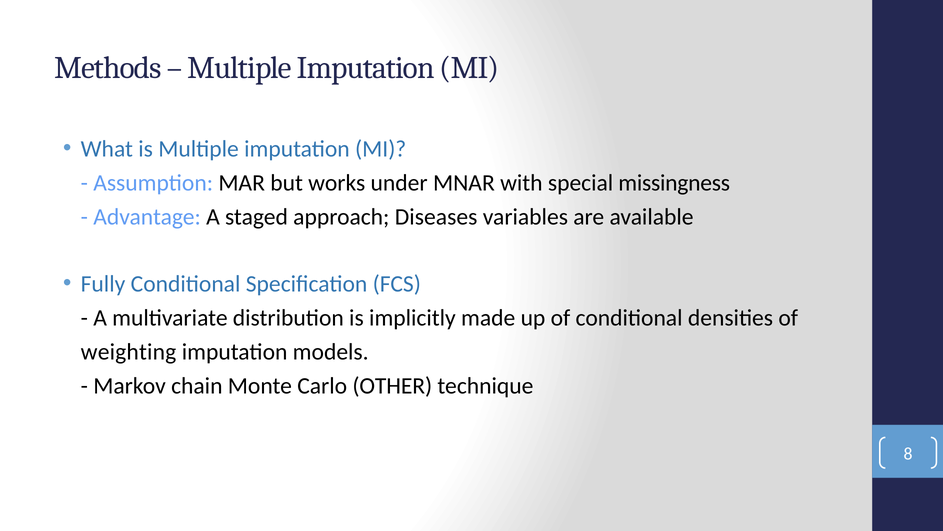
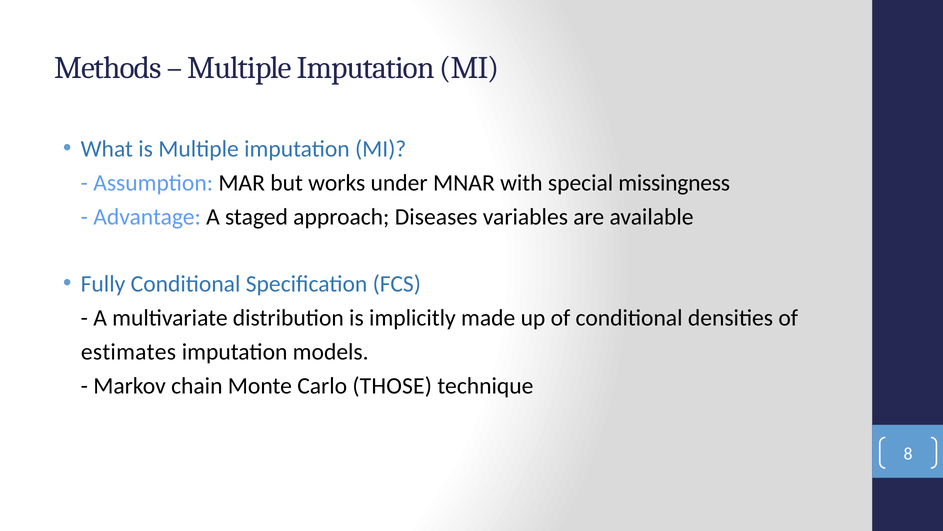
weighting: weighting -> estimates (128, 351)
OTHER: OTHER -> THOSE (392, 385)
